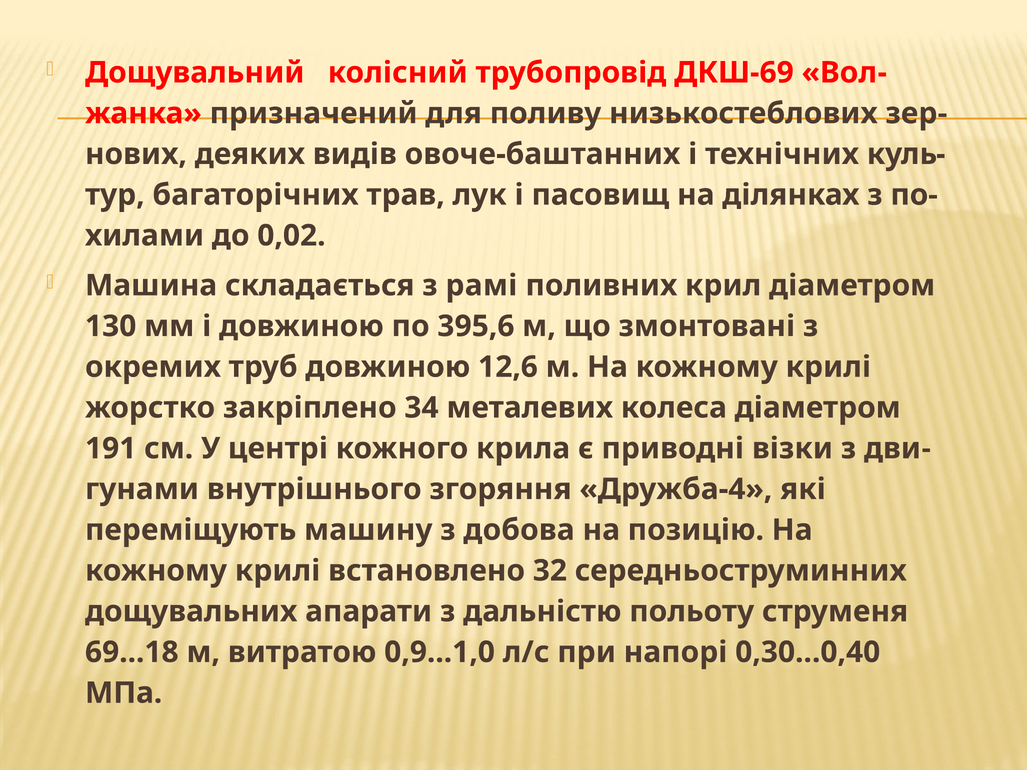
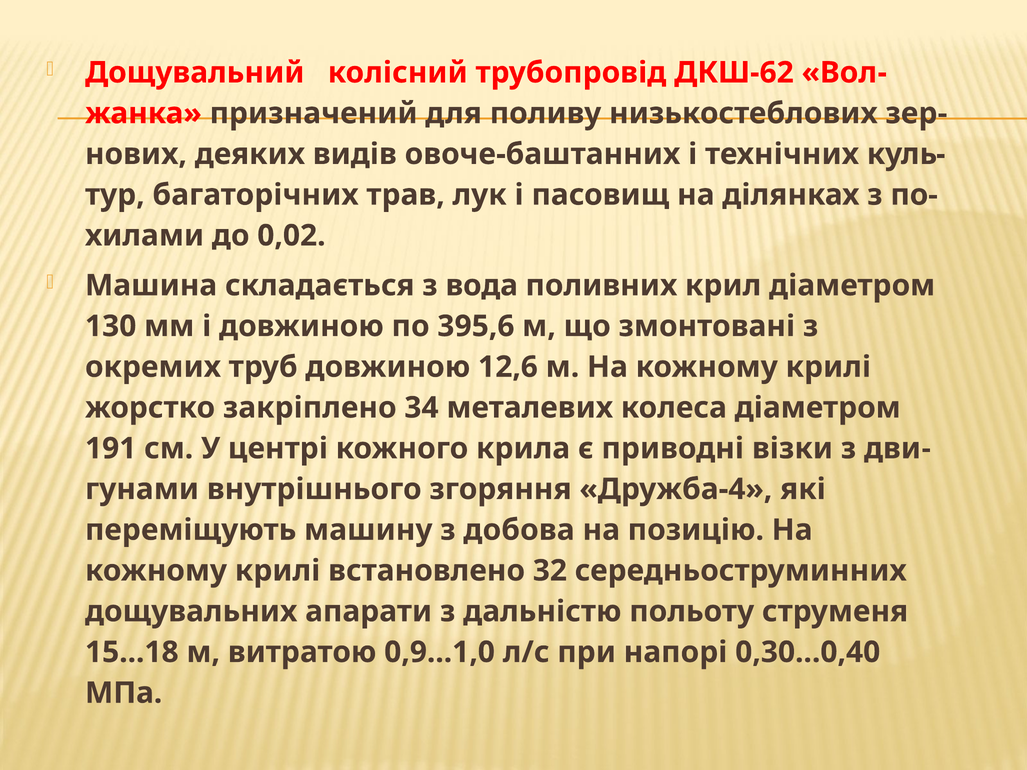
ДКШ-69: ДКШ-69 -> ДКШ-62 (734, 73)
рамі: рамі -> вода (482, 286)
69...18: 69...18 -> 15...18 (132, 652)
